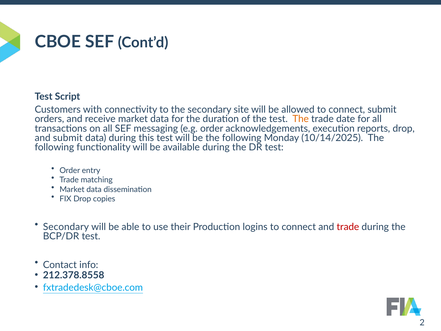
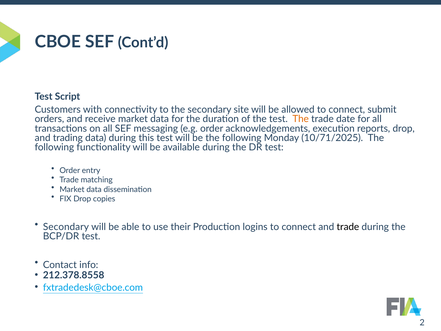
and submit: submit -> trading (68, 138)
10/14/2025: 10/14/2025 -> 10/71/2025 (332, 138)
trade colour: red -> black (348, 227)
